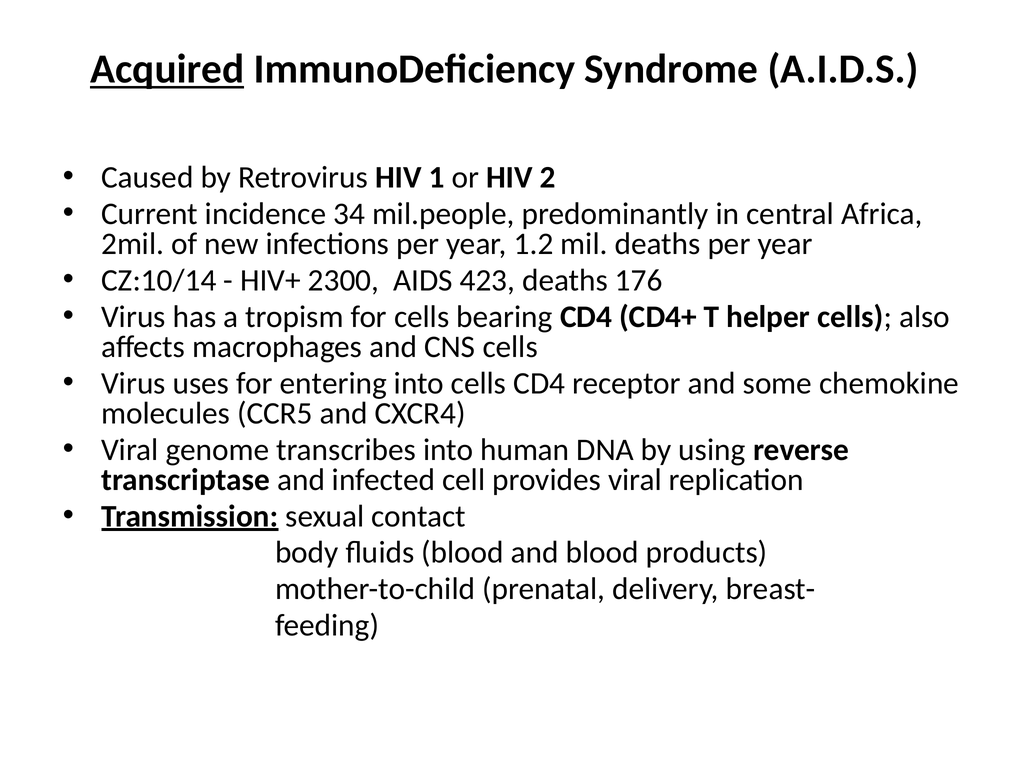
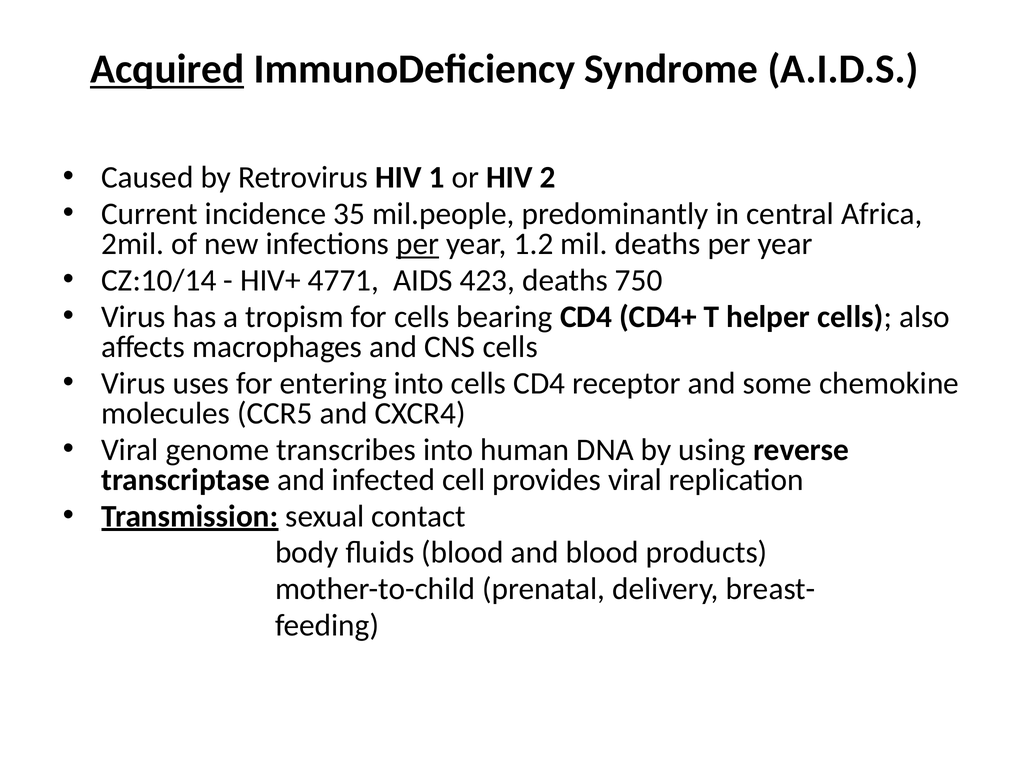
34: 34 -> 35 (349, 214)
per underline: none -> present (418, 244)
2300: 2300 -> 4771 (343, 280)
176: 176 -> 750 (639, 280)
